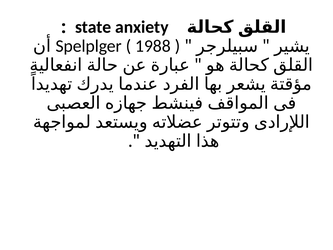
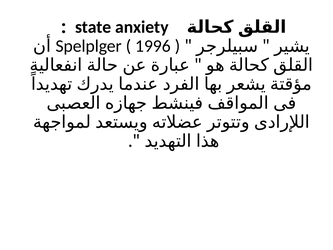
1988: 1988 -> 1996 (153, 46)
